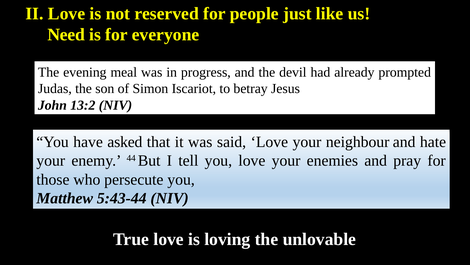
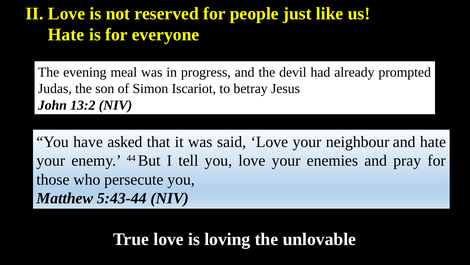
Need: Need -> Hate (66, 35)
